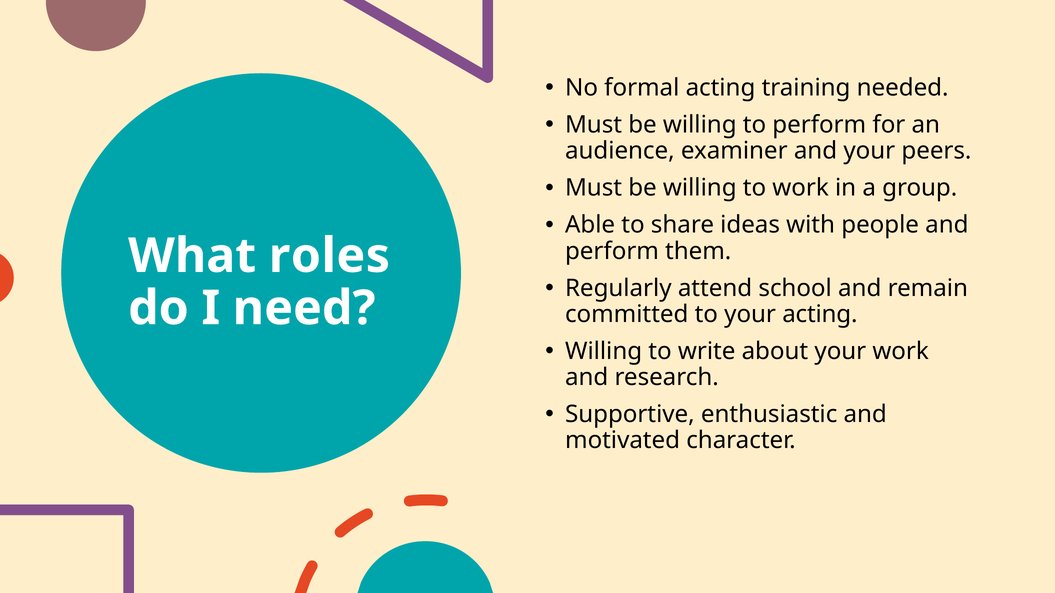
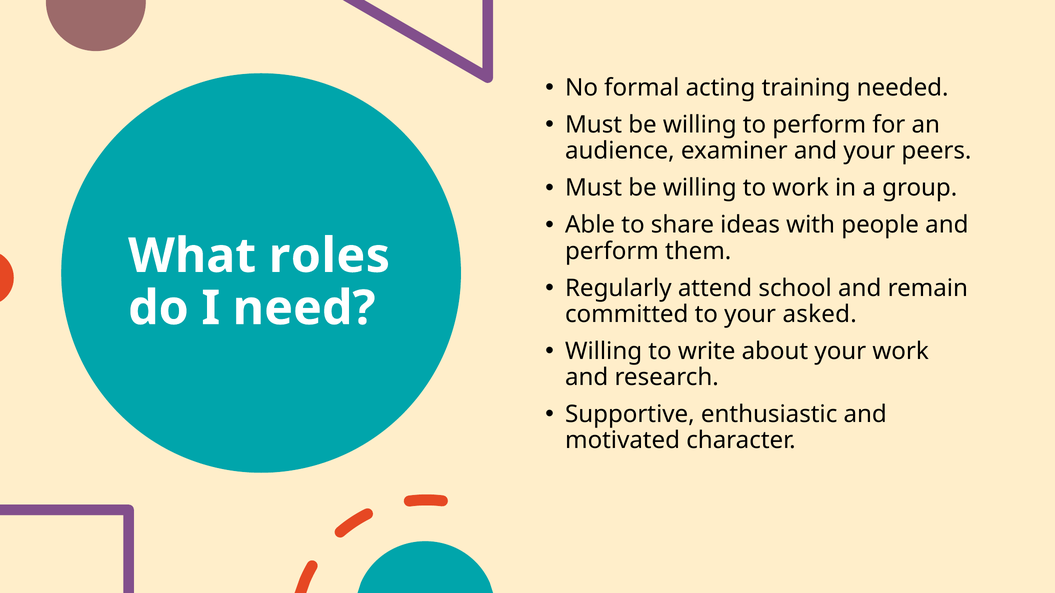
your acting: acting -> asked (820, 314)
